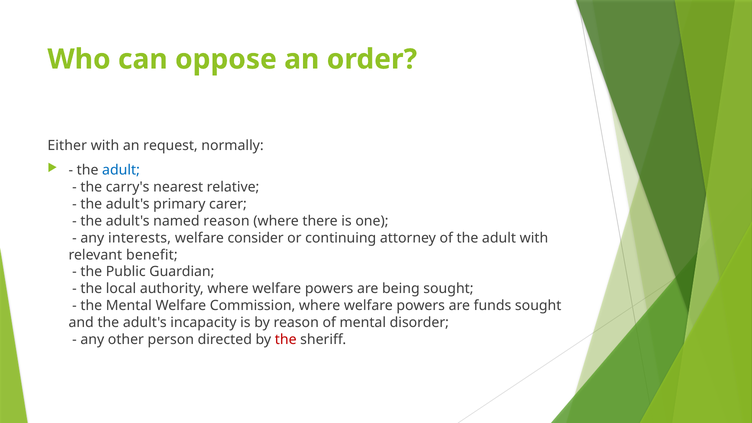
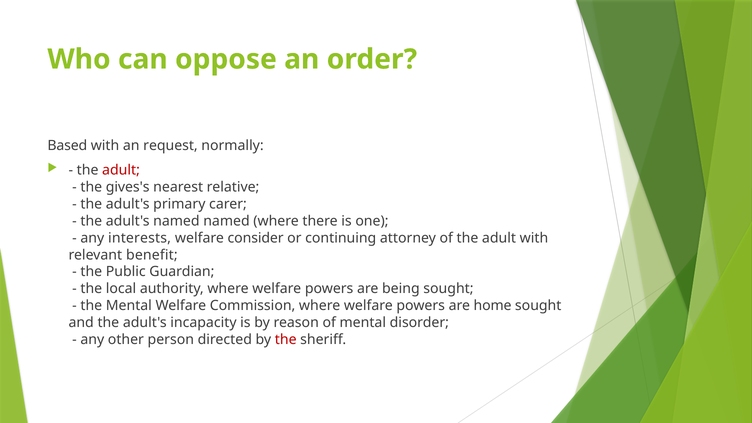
Either: Either -> Based (67, 146)
adult colour: blue -> red (121, 170)
carry's: carry's -> gives's (128, 187)
named reason: reason -> named (226, 221)
funds: funds -> home (493, 306)
